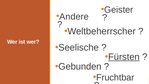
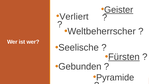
Geister underline: none -> present (119, 10)
Andere: Andere -> Verliert (74, 17)
Fruchtbar: Fruchtbar -> Pyramide (115, 77)
